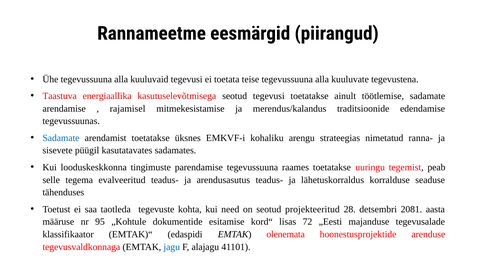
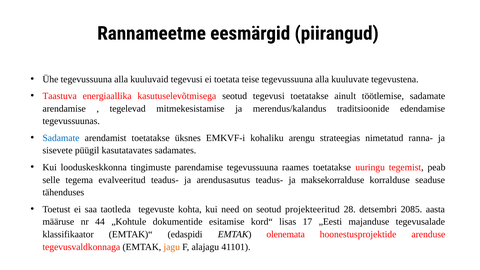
rajamisel: rajamisel -> tegelevad (128, 109)
lähetuskorraldus: lähetuskorraldus -> maksekorralduse (333, 180)
2081: 2081 -> 2085 (411, 209)
95: 95 -> 44 (100, 222)
72: 72 -> 17 (307, 222)
jagu colour: blue -> orange (172, 247)
